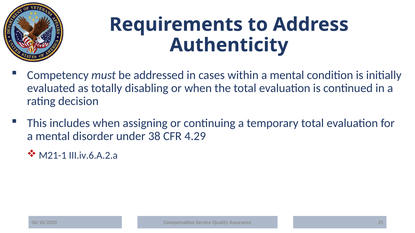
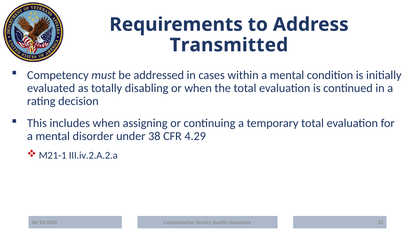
Authenticity: Authenticity -> Transmitted (229, 45)
III.iv.6.A.2.a: III.iv.6.A.2.a -> III.iv.2.A.2.a (93, 156)
